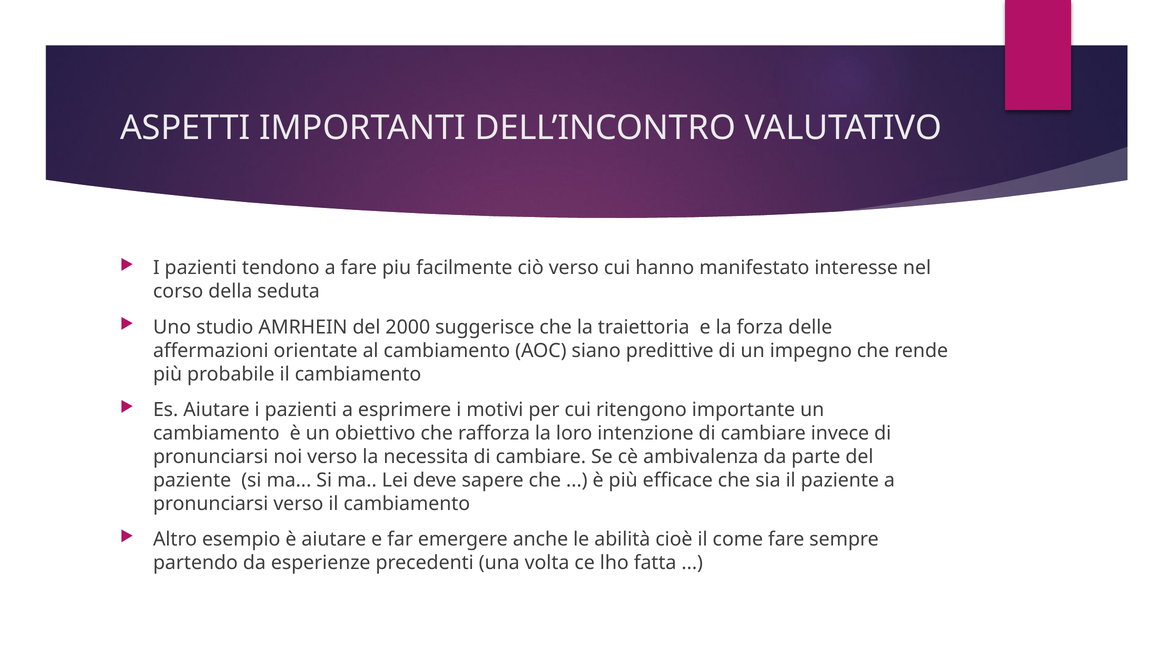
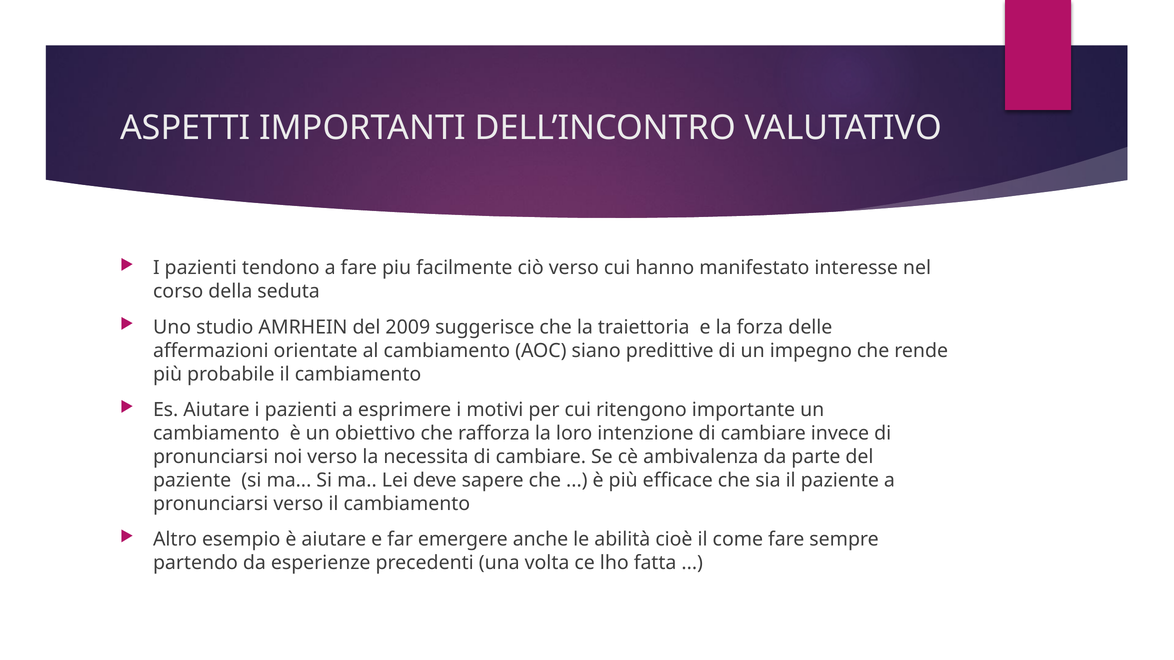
2000: 2000 -> 2009 (408, 327)
